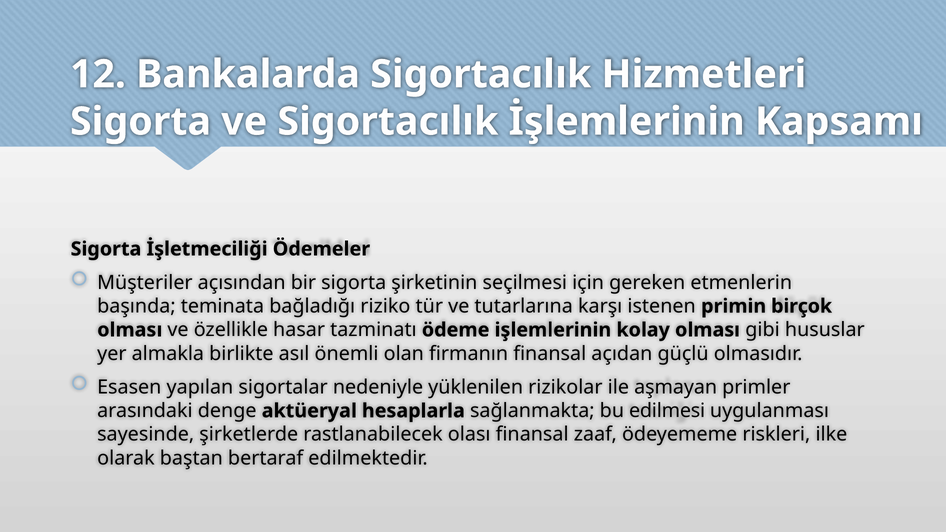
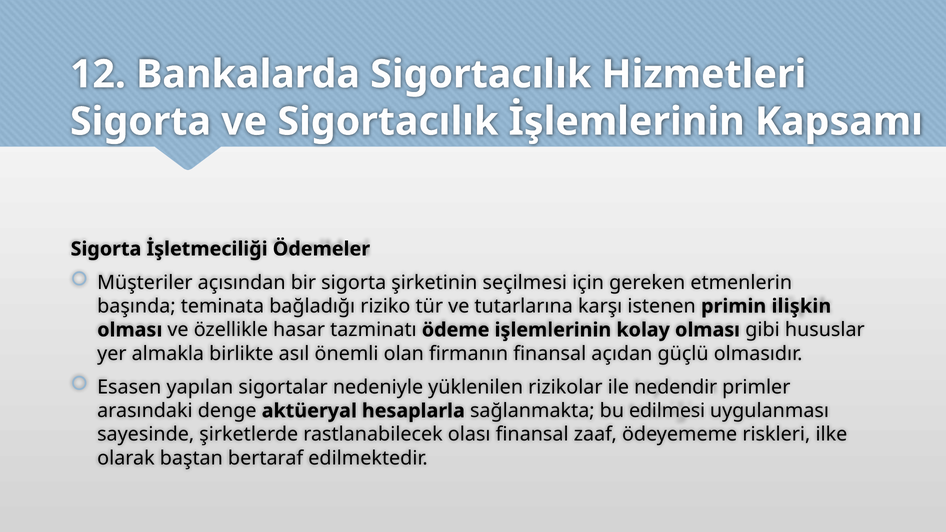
birçok: birçok -> ilişkin (801, 306)
aşmayan: aşmayan -> nedendir (676, 387)
